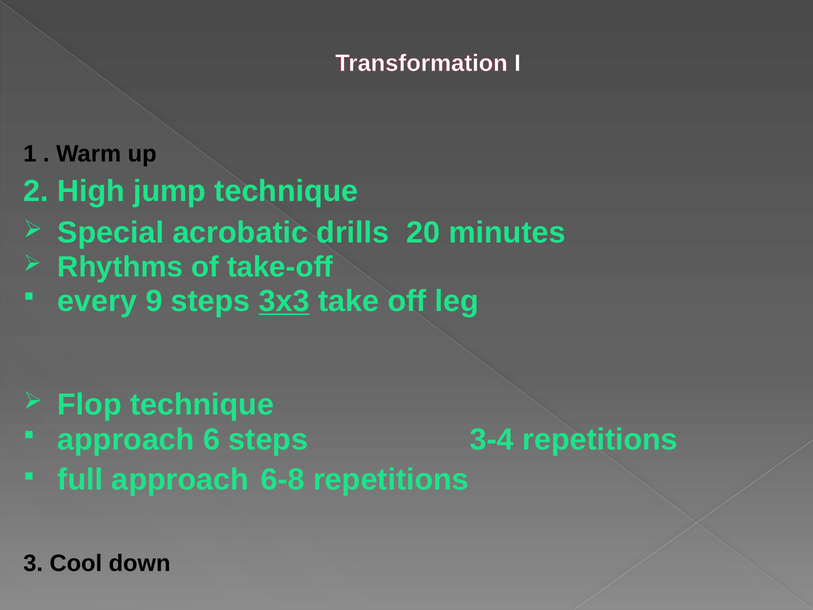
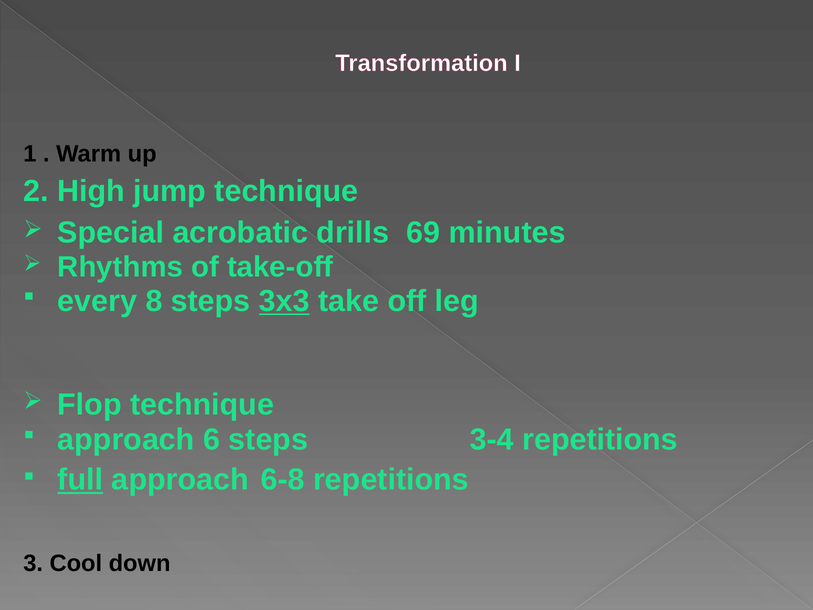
20: 20 -> 69 (423, 232)
9: 9 -> 8 (154, 301)
full underline: none -> present (80, 480)
